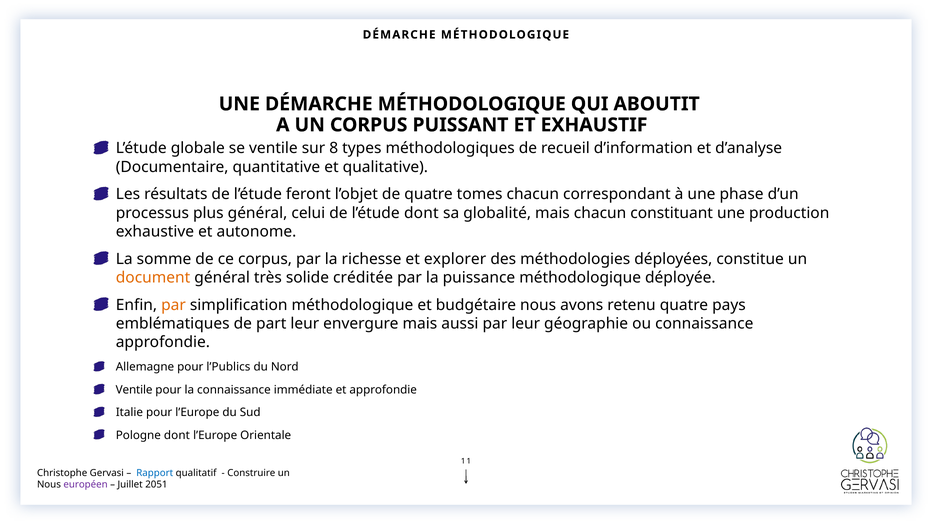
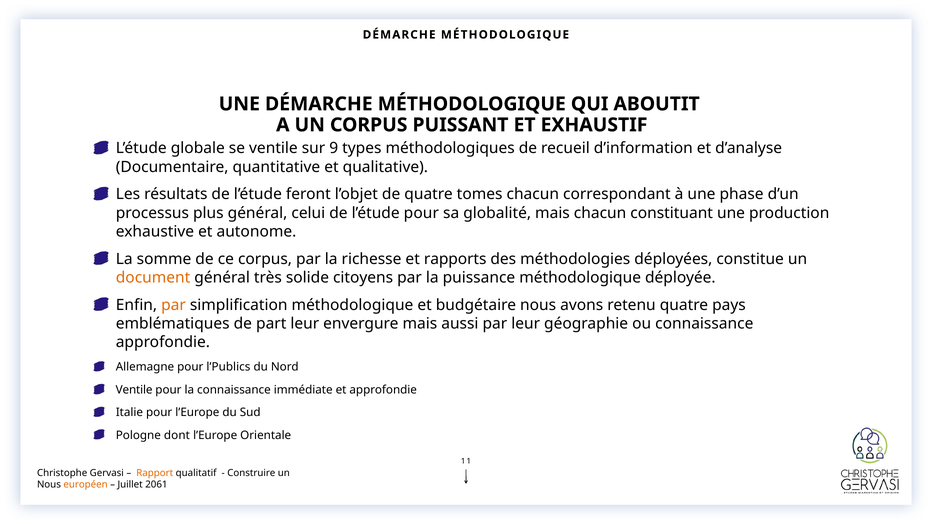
8: 8 -> 9 (334, 148)
l’étude dont: dont -> pour (421, 213)
explorer: explorer -> rapports (455, 259)
créditée: créditée -> citoyens (363, 278)
Rapport colour: blue -> orange (155, 473)
européen colour: purple -> orange (86, 485)
2051: 2051 -> 2061 (156, 485)
